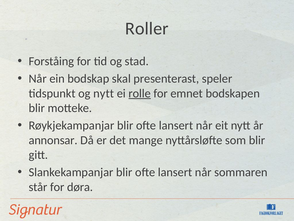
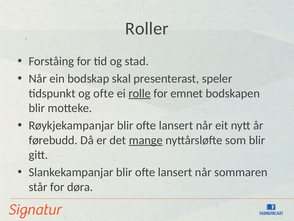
og nytt: nytt -> ofte (104, 93)
annonsar: annonsar -> førebudd (53, 140)
mange underline: none -> present (146, 140)
